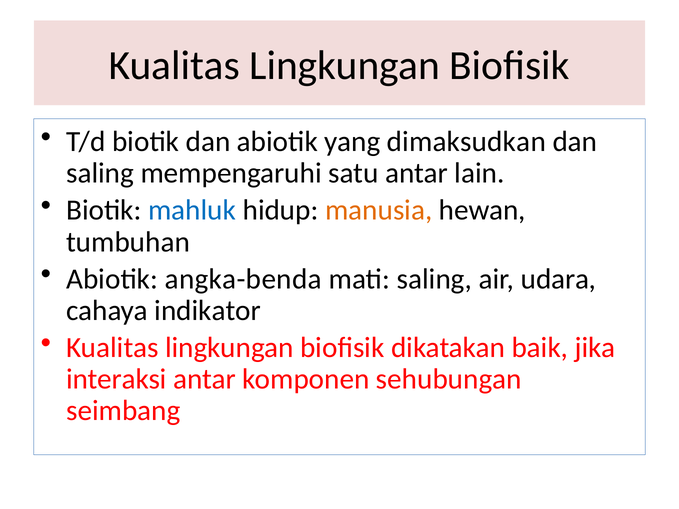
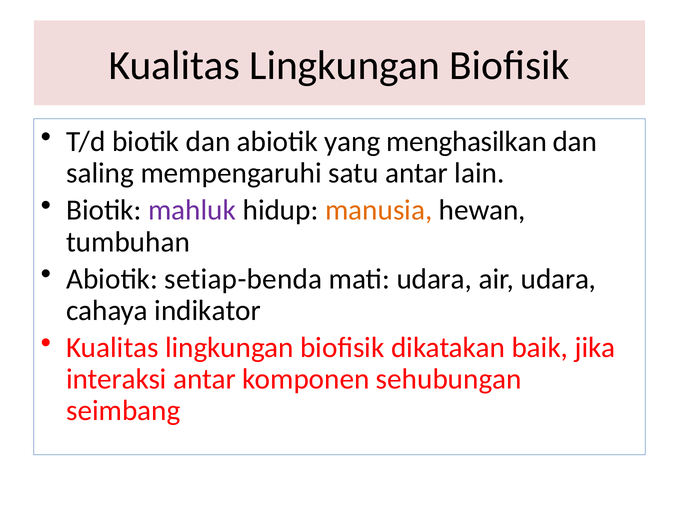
dimaksudkan: dimaksudkan -> menghasilkan (467, 142)
mahluk colour: blue -> purple (192, 210)
angka-benda: angka-benda -> setiap-benda (243, 279)
mati saling: saling -> udara (434, 279)
